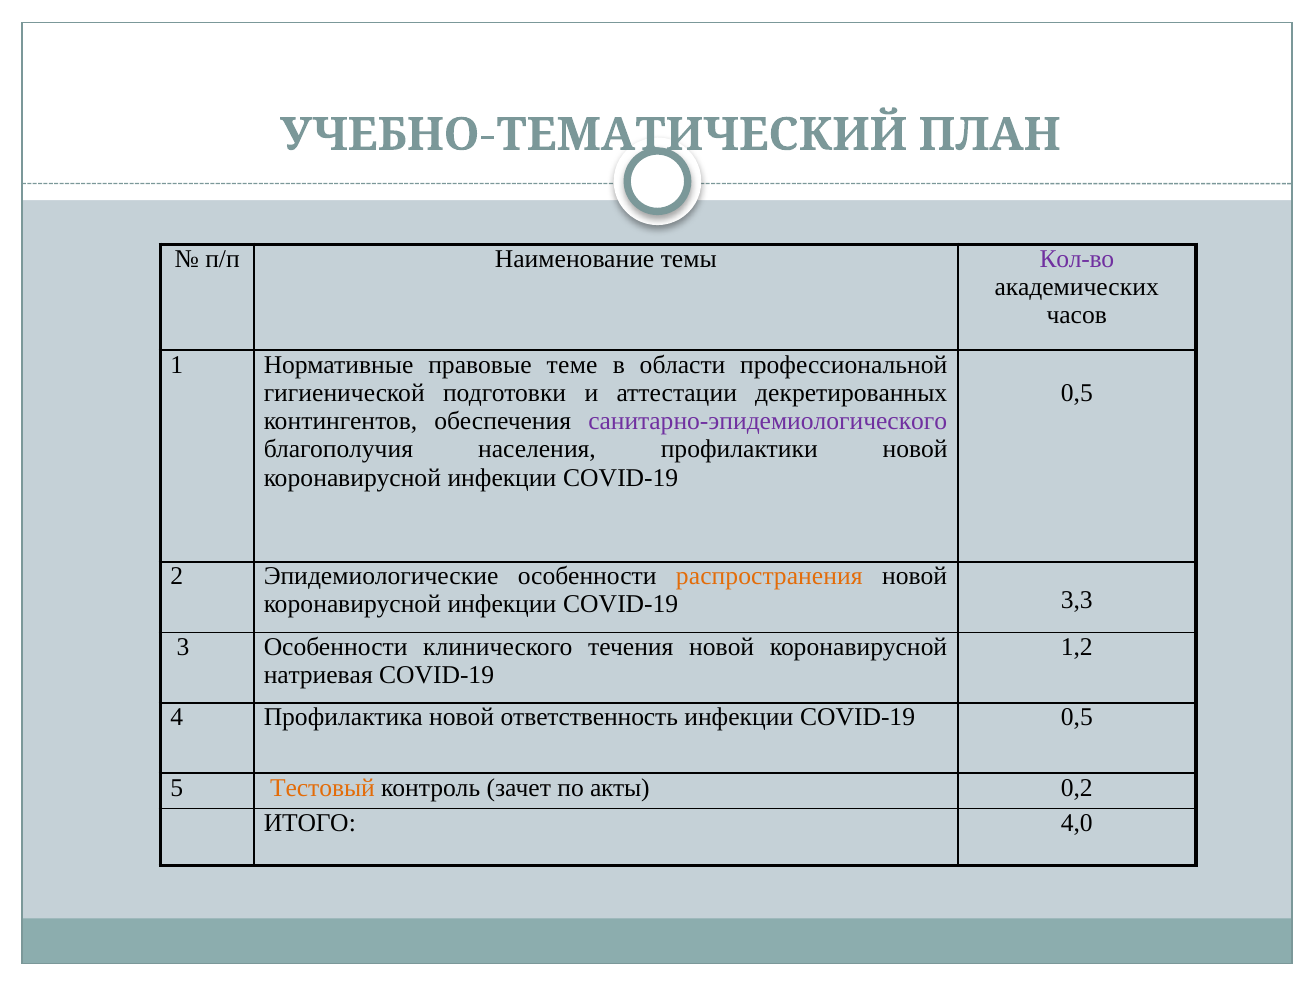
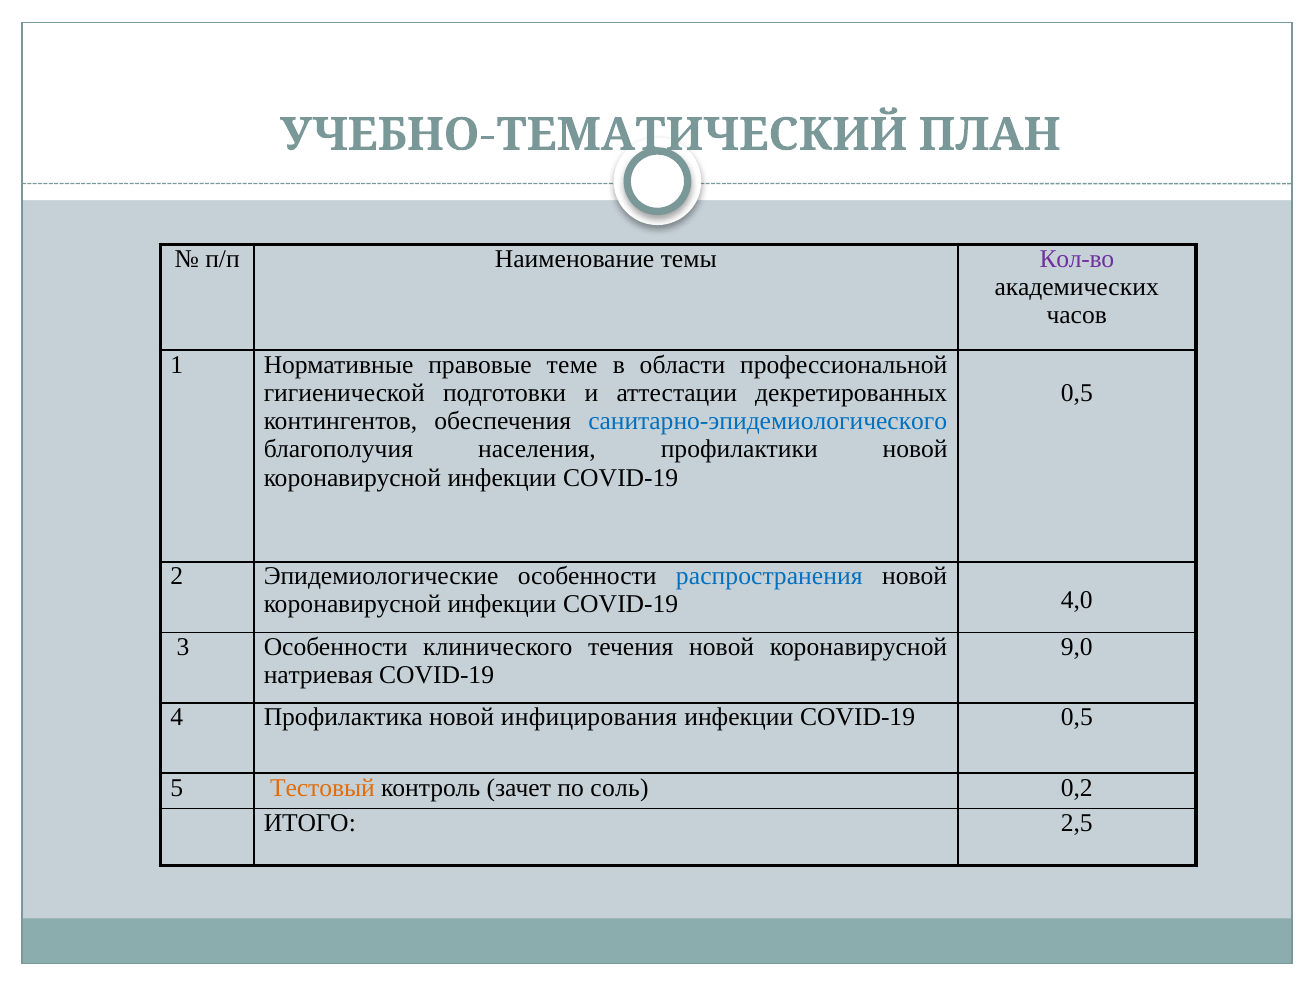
санитарно-эпидемиологического colour: purple -> blue (768, 421)
распространения colour: orange -> blue (769, 576)
3,3: 3,3 -> 4,0 (1077, 601)
1,2: 1,2 -> 9,0 (1077, 647)
ответственность: ответственность -> инфицирования (589, 717)
акты: акты -> соль (620, 788)
4,0: 4,0 -> 2,5 (1077, 823)
